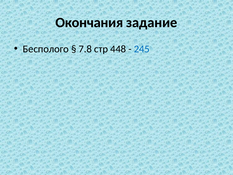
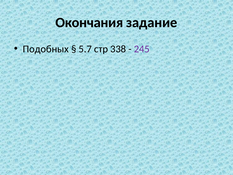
Бесполого: Бесполого -> Подобных (46, 49)
7.8: 7.8 -> 5.7 (85, 49)
448: 448 -> 338 (118, 49)
245 colour: blue -> purple (142, 49)
